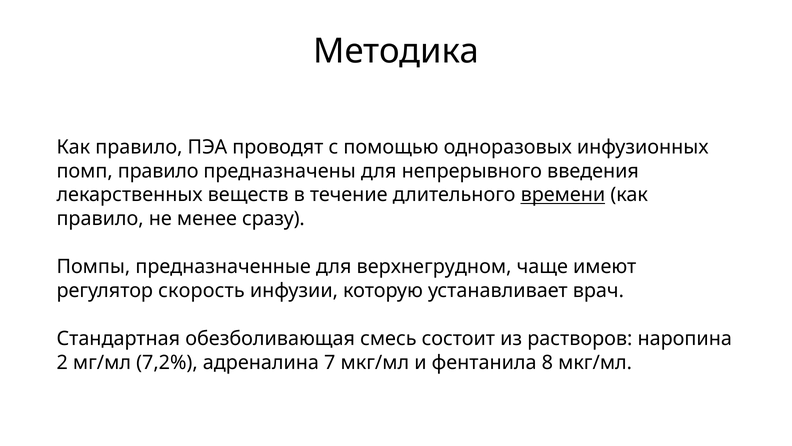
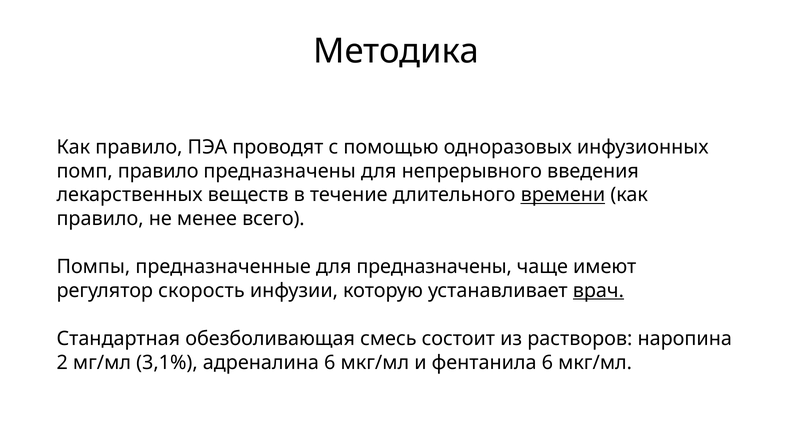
сразу: сразу -> всего (273, 218)
для верхнегрудном: верхнегрудном -> предназначены (434, 267)
врач underline: none -> present (598, 290)
7,2%: 7,2% -> 3,1% (167, 362)
адреналина 7: 7 -> 6 (330, 362)
фентанила 8: 8 -> 6 (547, 362)
